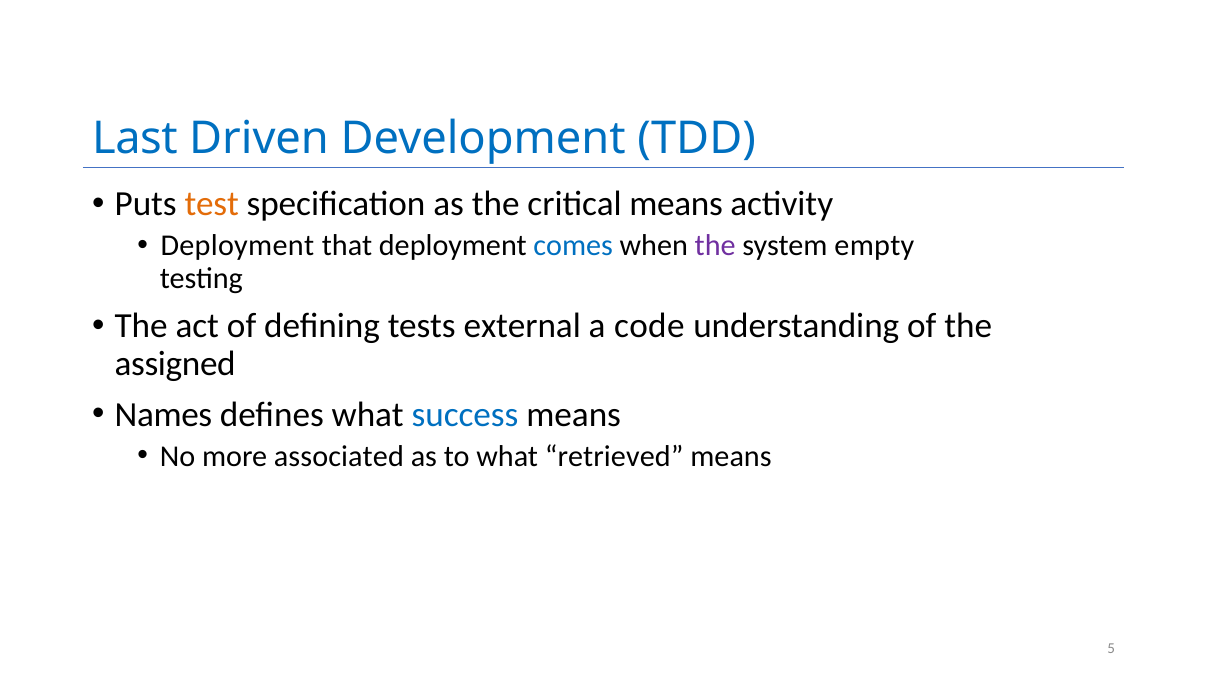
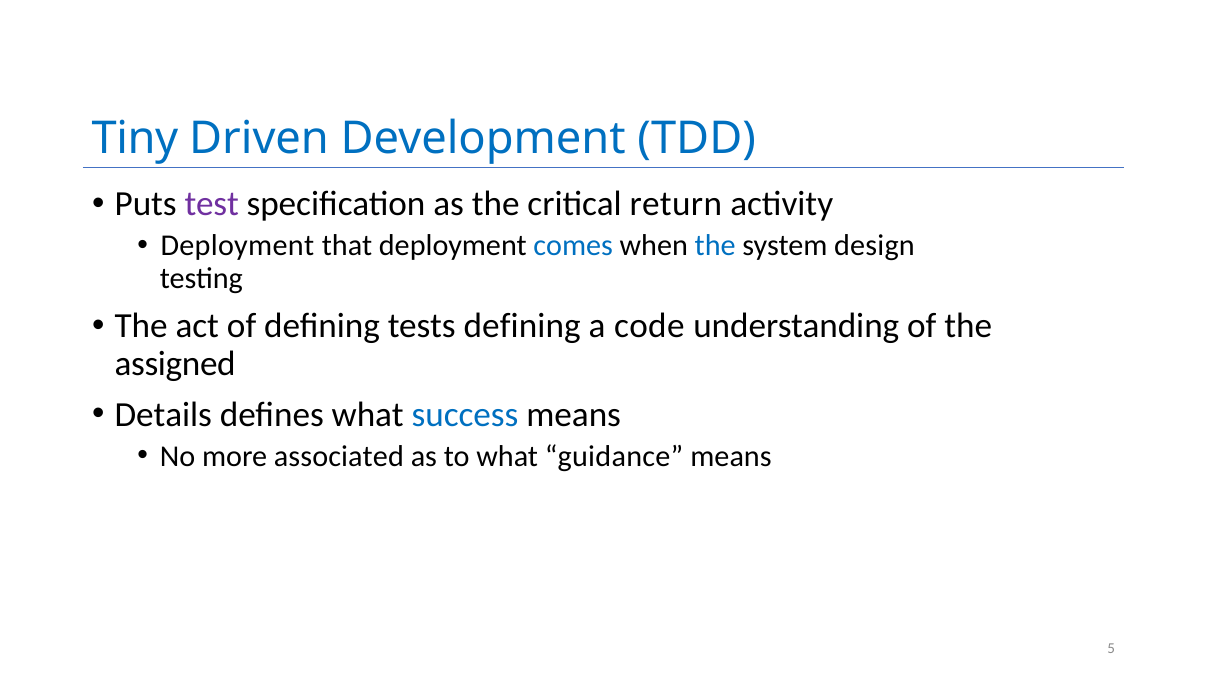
Last: Last -> Tiny (135, 138)
test colour: orange -> purple (212, 204)
critical means: means -> return (676, 204)
the colour: purple -> blue (715, 246)
empty: empty -> design (874, 246)
tests external: external -> defining (522, 326)
Names: Names -> Details (163, 414)
retrieved: retrieved -> guidance (614, 456)
